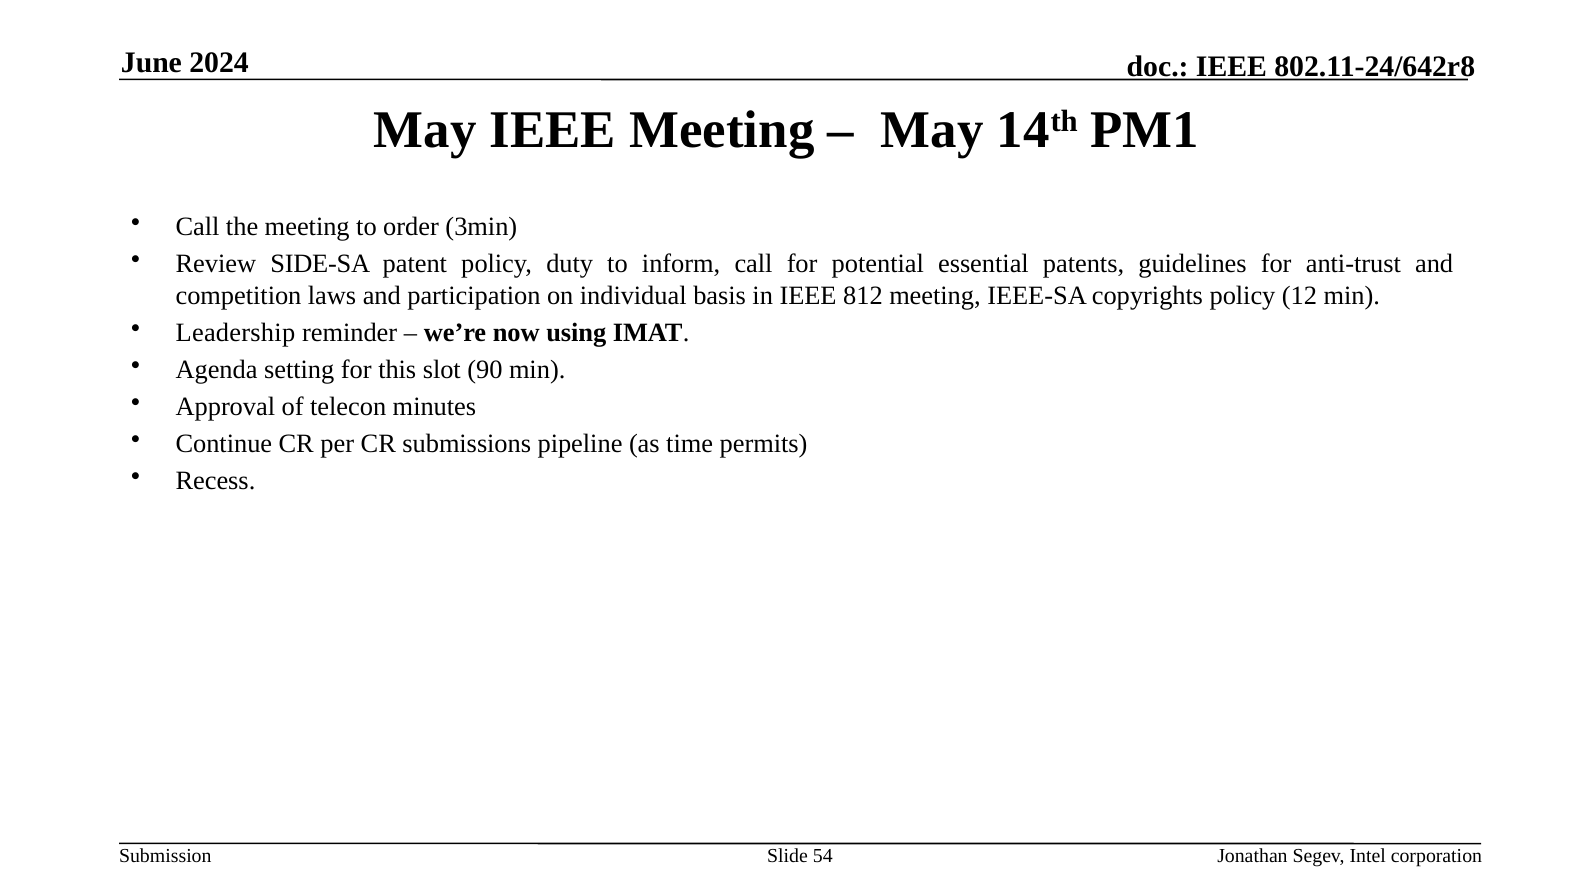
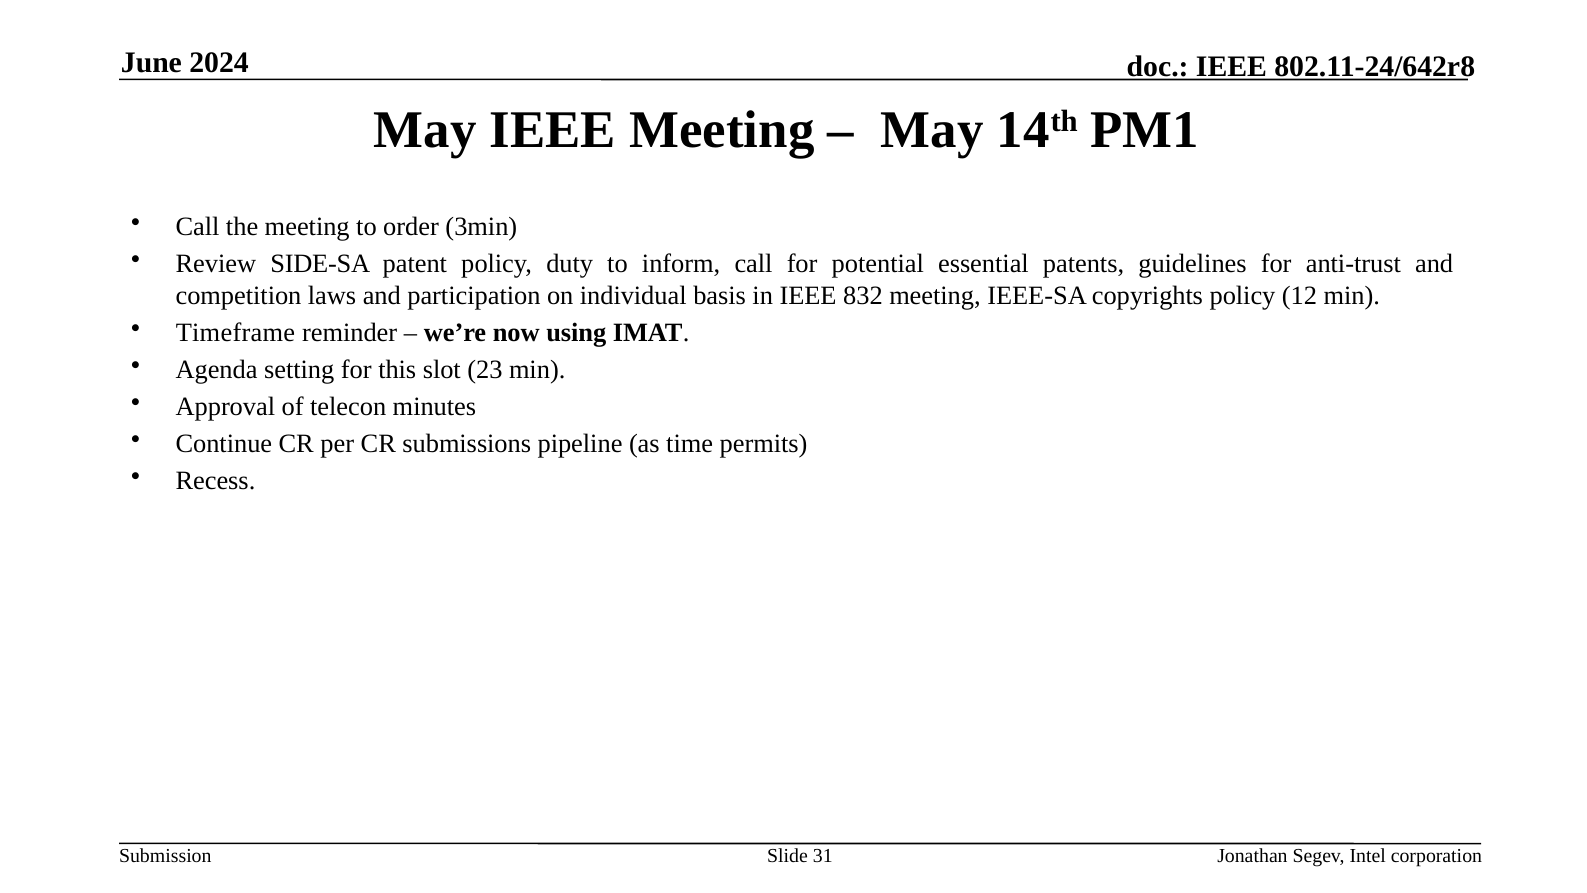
812: 812 -> 832 (863, 296)
Leadership: Leadership -> Timeframe (235, 333)
90: 90 -> 23 (485, 370)
54: 54 -> 31 (823, 856)
